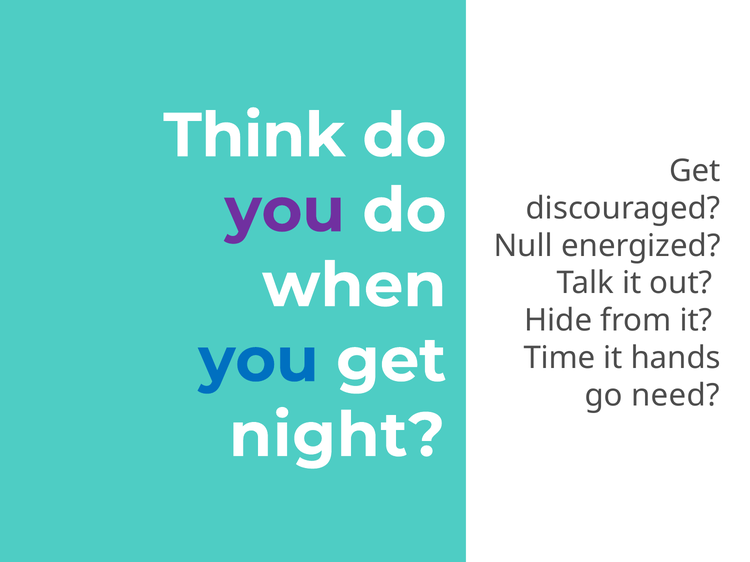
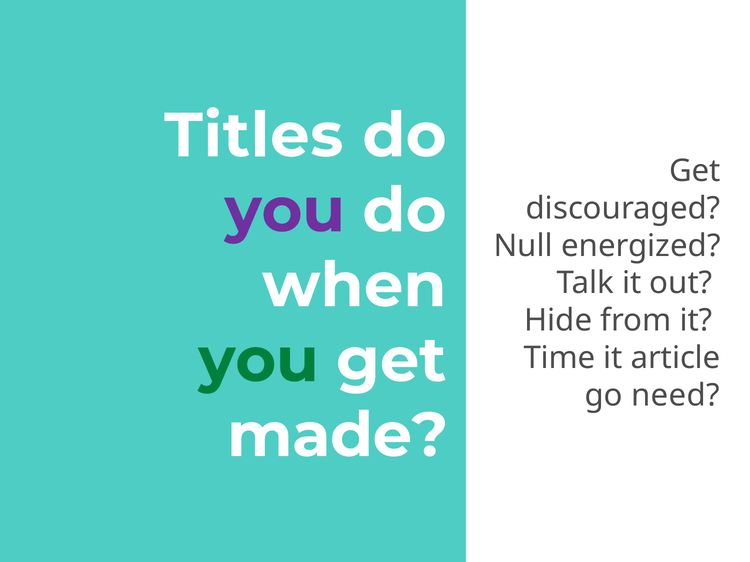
Think: Think -> Titles (254, 136)
you colour: blue -> green (259, 361)
hands: hands -> article (676, 358)
night: night -> made (338, 436)
